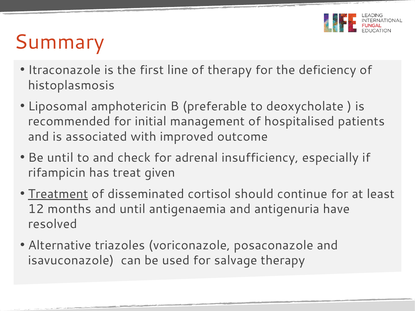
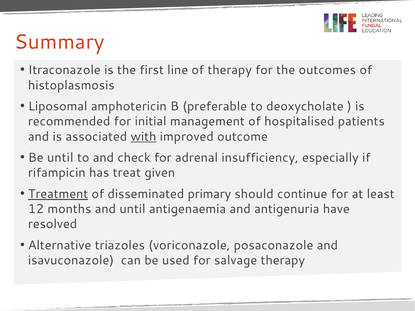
deficiency: deficiency -> outcomes (327, 70)
with underline: none -> present (143, 137)
cortisol: cortisol -> primary (209, 194)
